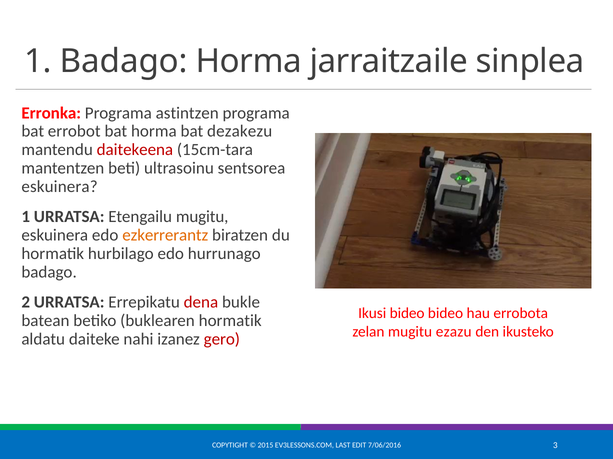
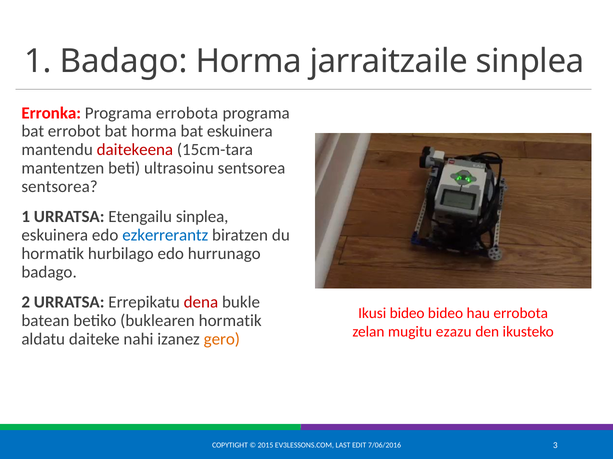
Programa astintzen: astintzen -> errobota (187, 113)
bat dezakezu: dezakezu -> eskuinera (240, 132)
eskuinera: eskuinera -> sentsorea (60, 187)
Etengailu mugitu: mugitu -> sinplea (202, 217)
ezkerrerantz colour: orange -> blue (165, 236)
gero colour: red -> orange (222, 340)
